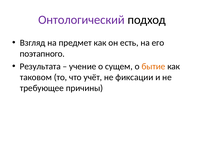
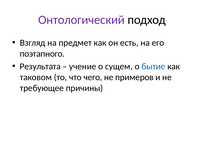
бытие colour: orange -> blue (153, 66)
учёт: учёт -> чего (93, 77)
фиксации: фиксации -> примеров (134, 77)
